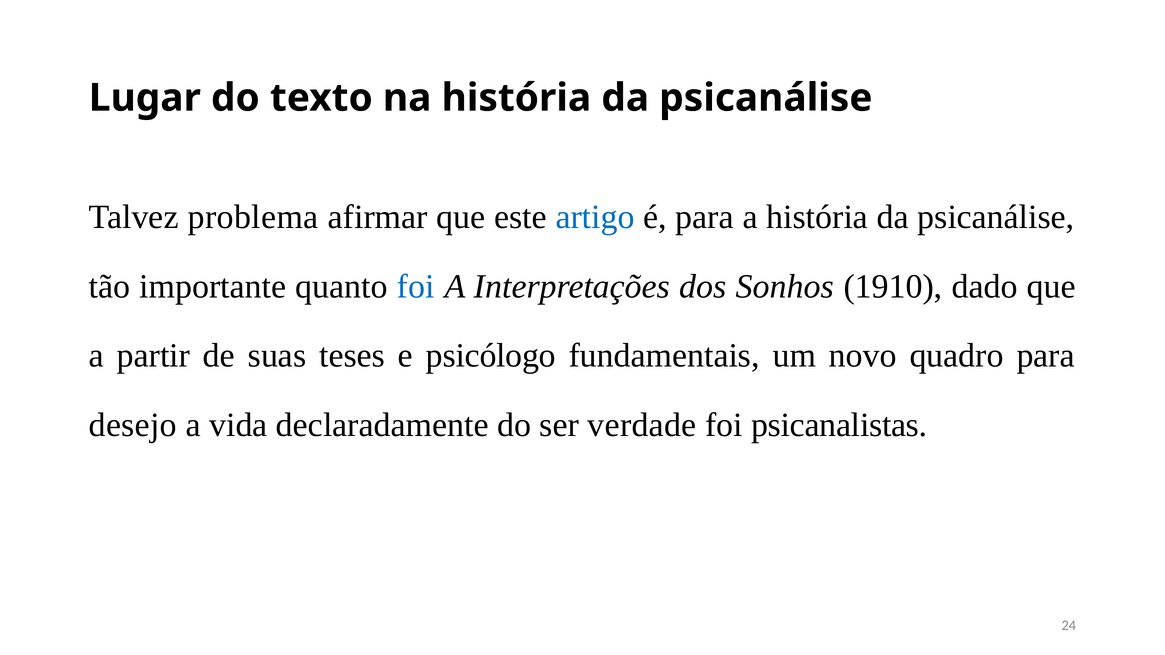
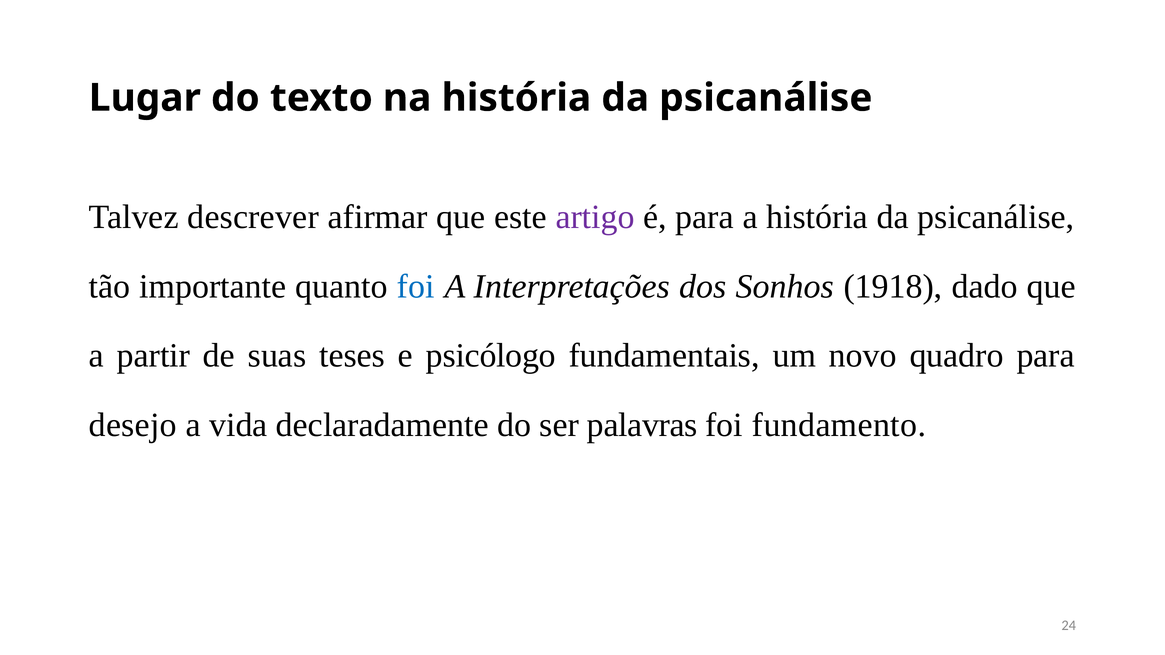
problema: problema -> descrever (253, 217)
artigo colour: blue -> purple (595, 217)
1910: 1910 -> 1918 (893, 287)
verdade: verdade -> palavras (642, 425)
psicanalistas: psicanalistas -> fundamento (839, 425)
